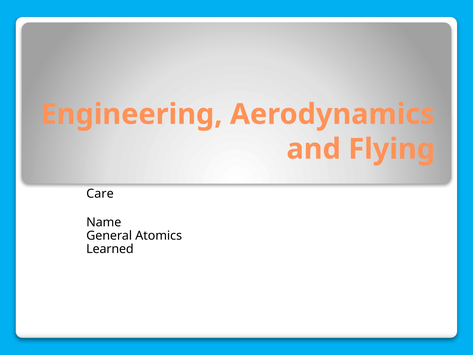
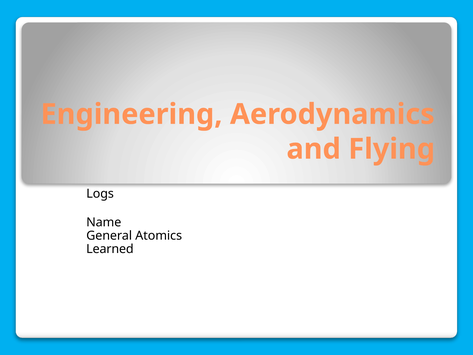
Care: Care -> Logs (100, 194)
